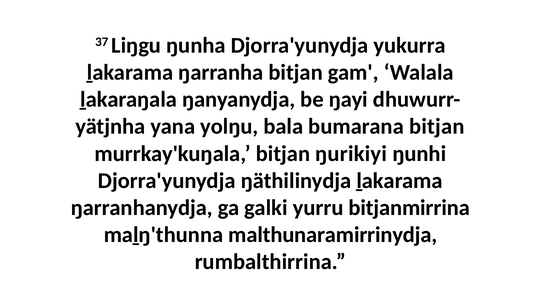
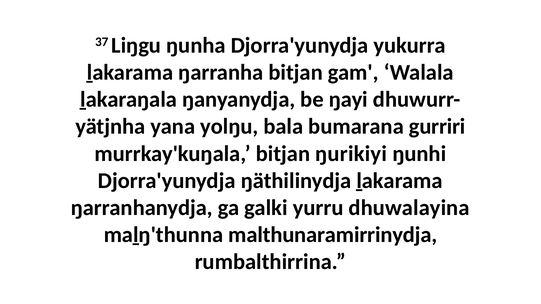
bumarana bitjan: bitjan -> gurriri (437, 127)
bitjanmirrina: bitjanmirrina -> dhuwalayina (409, 208)
